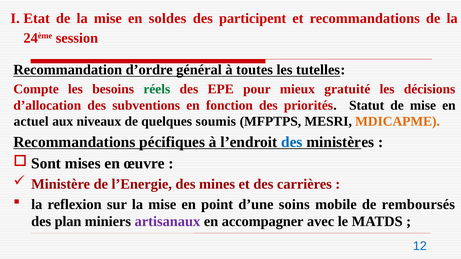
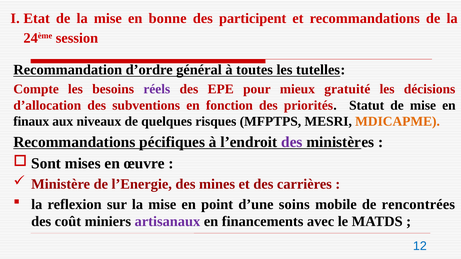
soldes: soldes -> bonne (168, 18)
réels colour: green -> purple (157, 89)
actuel: actuel -> finaux (31, 122)
soumis: soumis -> risques (216, 122)
des colour: blue -> purple (292, 142)
remboursés: remboursés -> rencontrées (418, 205)
plan: plan -> coût (68, 222)
accompagner: accompagner -> financements (263, 222)
